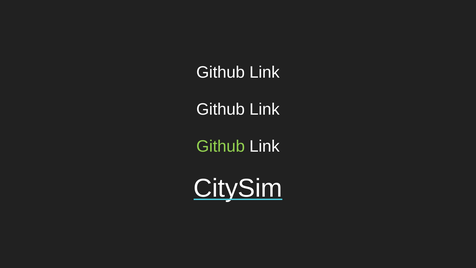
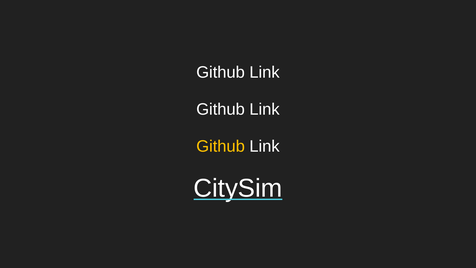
Github colour: light green -> yellow (221, 146)
